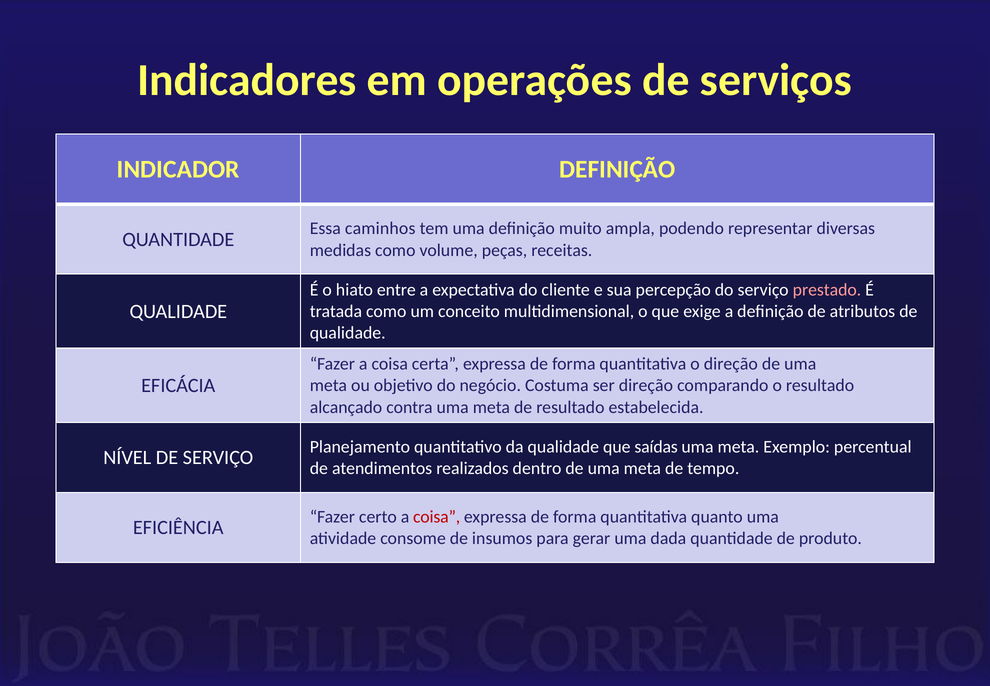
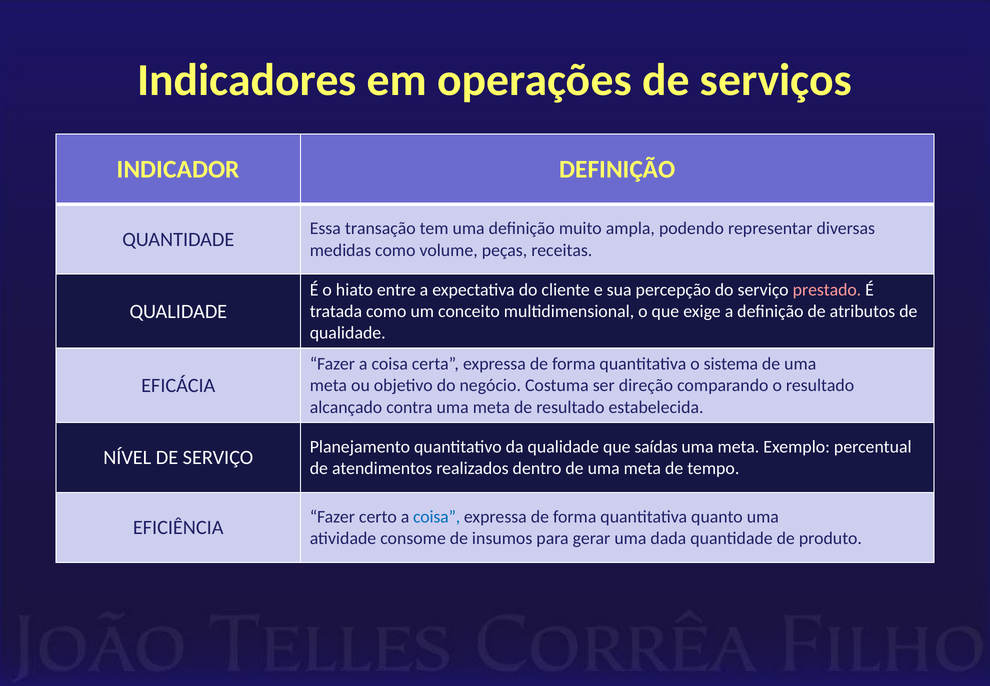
caminhos: caminhos -> transação (380, 228)
o direção: direção -> sistema (731, 364)
coisa colour: red -> blue (437, 516)
